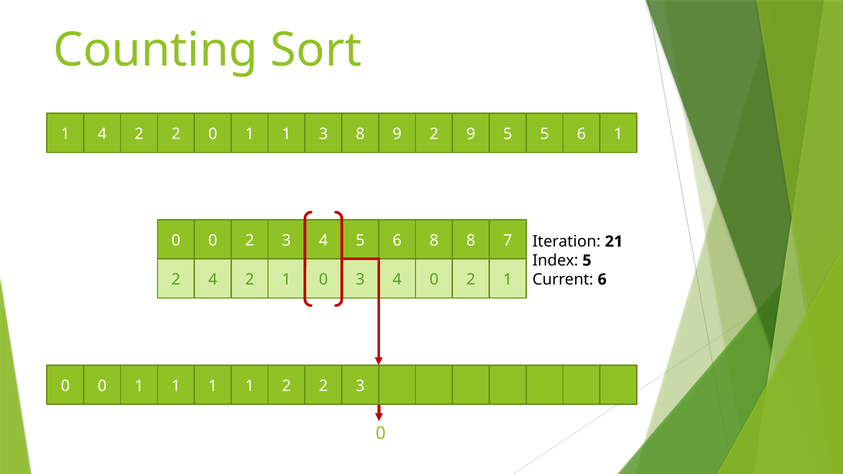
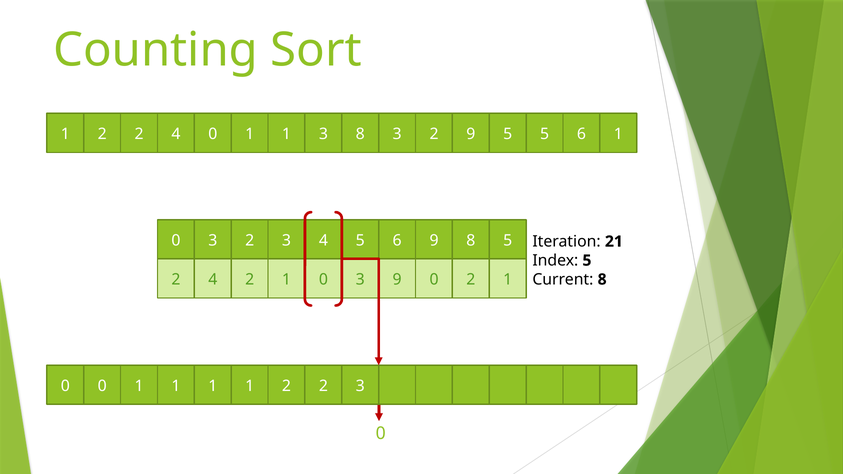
4: 4 -> 2 (102, 134)
2: 2 -> 4 (176, 134)
8 9: 9 -> 3 (397, 134)
0: 0 -> 3 (213, 240)
6 8: 8 -> 9 (434, 240)
8 7: 7 -> 5 (508, 240)
Current 6: 6 -> 8 (602, 280)
4: 4 -> 9 (397, 280)
